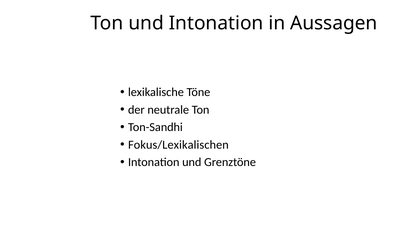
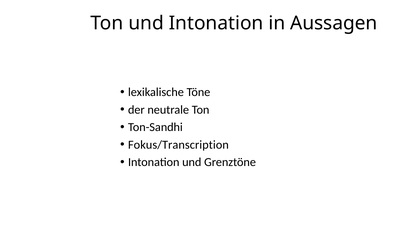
Fokus/Lexikalischen: Fokus/Lexikalischen -> Fokus/Transcription (178, 145)
